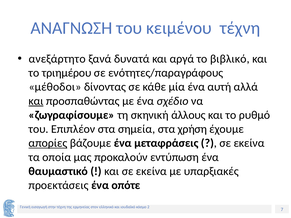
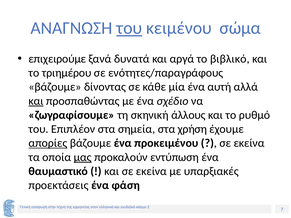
του underline: none -> present (129, 28)
κειμένου τέχνη: τέχνη -> σώμα (240, 28)
ανεξάρτητο: ανεξάρτητο -> επιχειρούμε (57, 59)
μέθοδοι: μέθοδοι -> βάζουμε (55, 87)
μεταφράσεις: μεταφράσεις -> προκειμένου (166, 143)
μας underline: none -> present (83, 157)
οπότε: οπότε -> φάση (126, 185)
